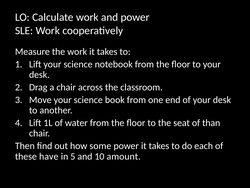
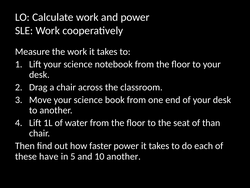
some: some -> faster (100, 146)
10 amount: amount -> another (124, 156)
